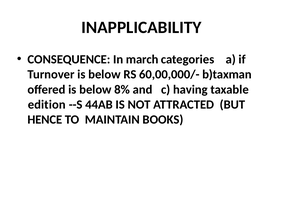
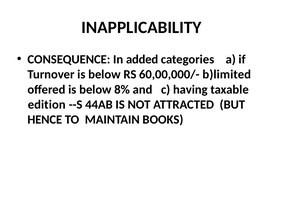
march: march -> added (142, 59)
b)taxman: b)taxman -> b)limited (227, 74)
